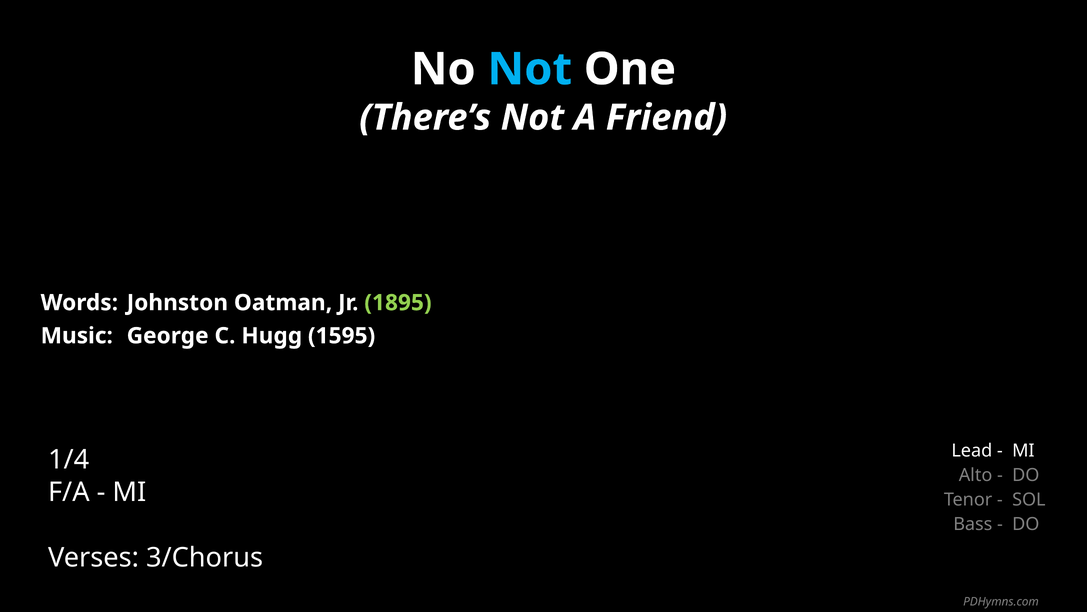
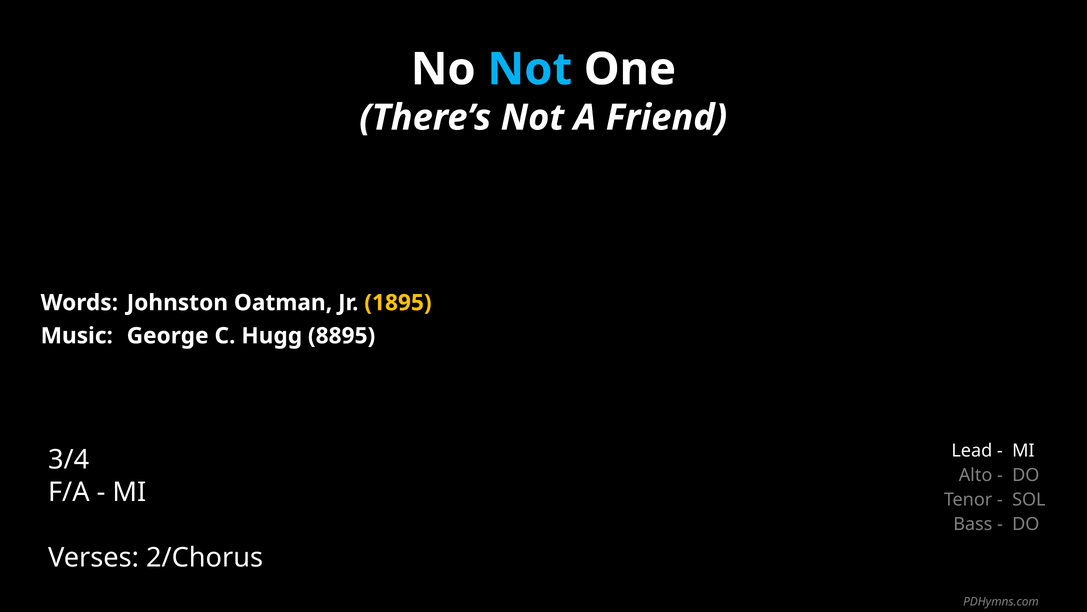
1895 colour: light green -> yellow (398, 302)
1595: 1595 -> 8895 (342, 336)
1/4: 1/4 -> 3/4 (69, 459)
3/Chorus: 3/Chorus -> 2/Chorus (205, 557)
